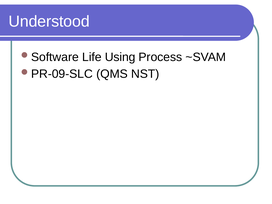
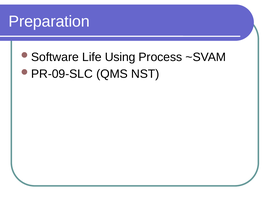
Understood: Understood -> Preparation (49, 22)
